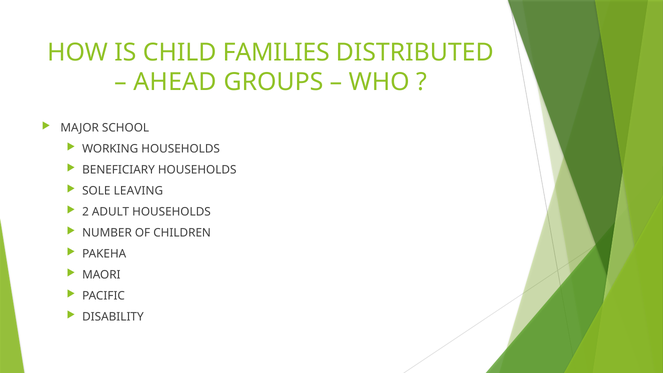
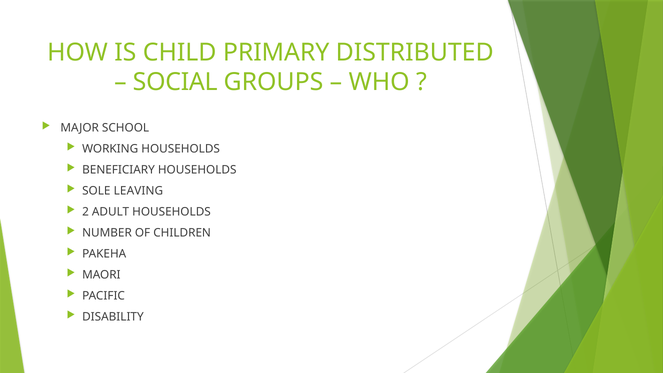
FAMILIES: FAMILIES -> PRIMARY (276, 52)
AHEAD: AHEAD -> SOCIAL (175, 82)
